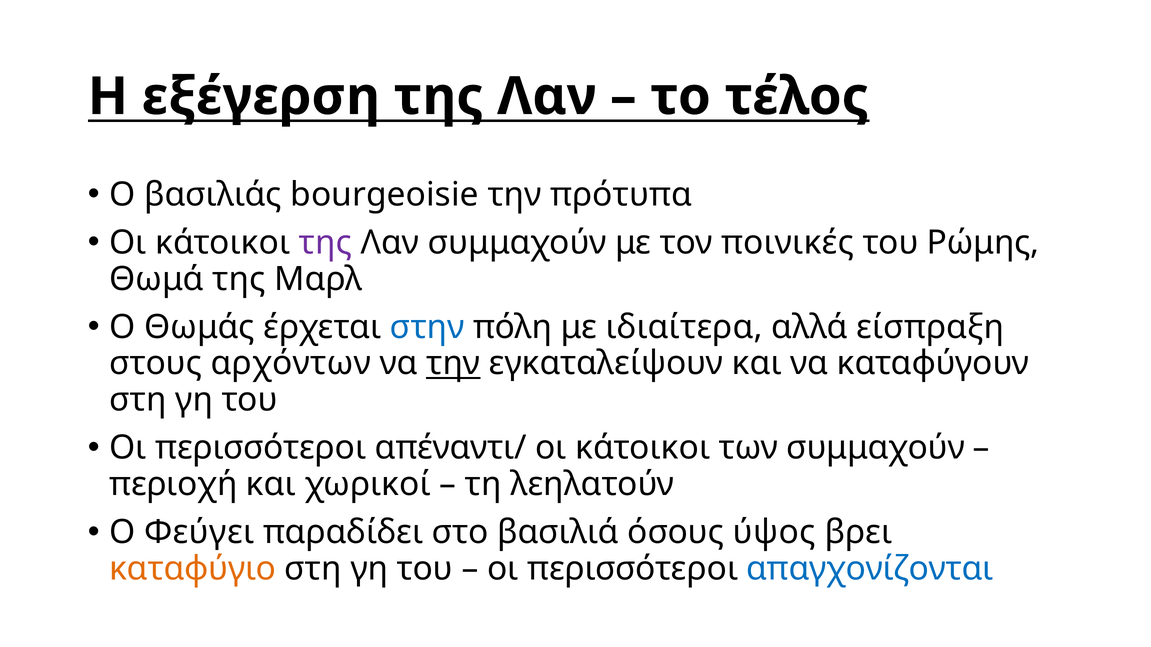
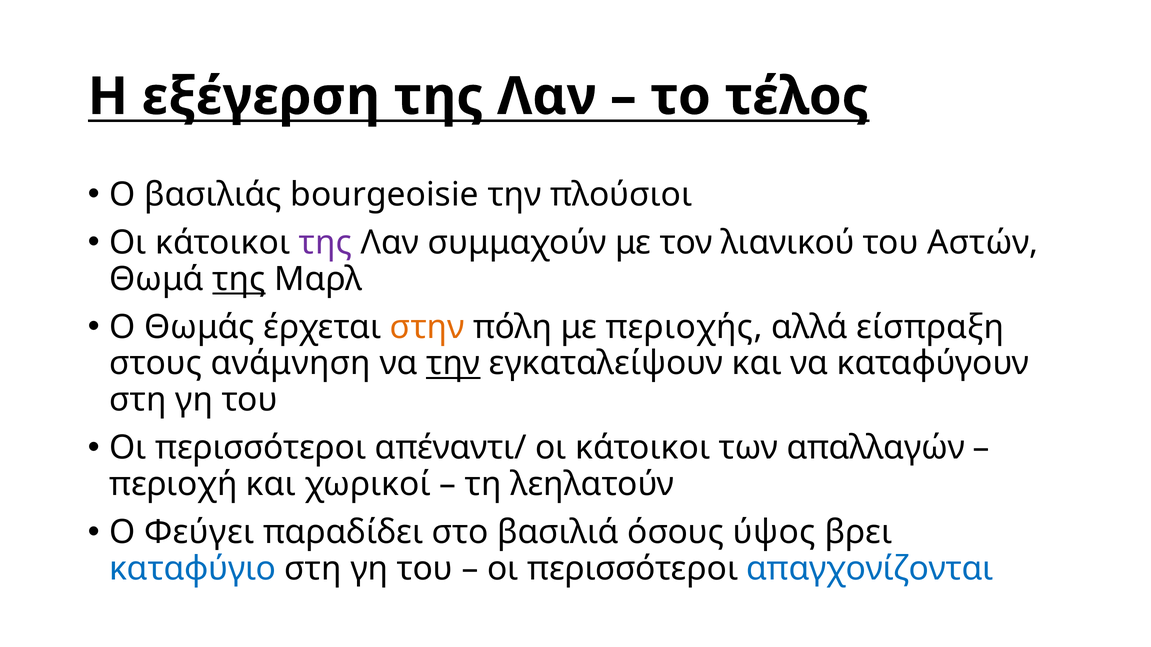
πρότυπα: πρότυπα -> πλούσιοι (621, 195)
ποινικές: ποινικές -> λιανικού (788, 243)
Ρώμης: Ρώμης -> Αστών (983, 243)
της underline: none -> present (239, 279)
στην colour: blue -> orange (427, 327)
ιδιαίτερα: ιδιαίτερα -> περιοχής (684, 327)
αρχόντων: αρχόντων -> ανάμνηση (291, 364)
των συμμαχούν: συμμαχούν -> απαλλαγών (876, 448)
καταφύγιο colour: orange -> blue (193, 569)
